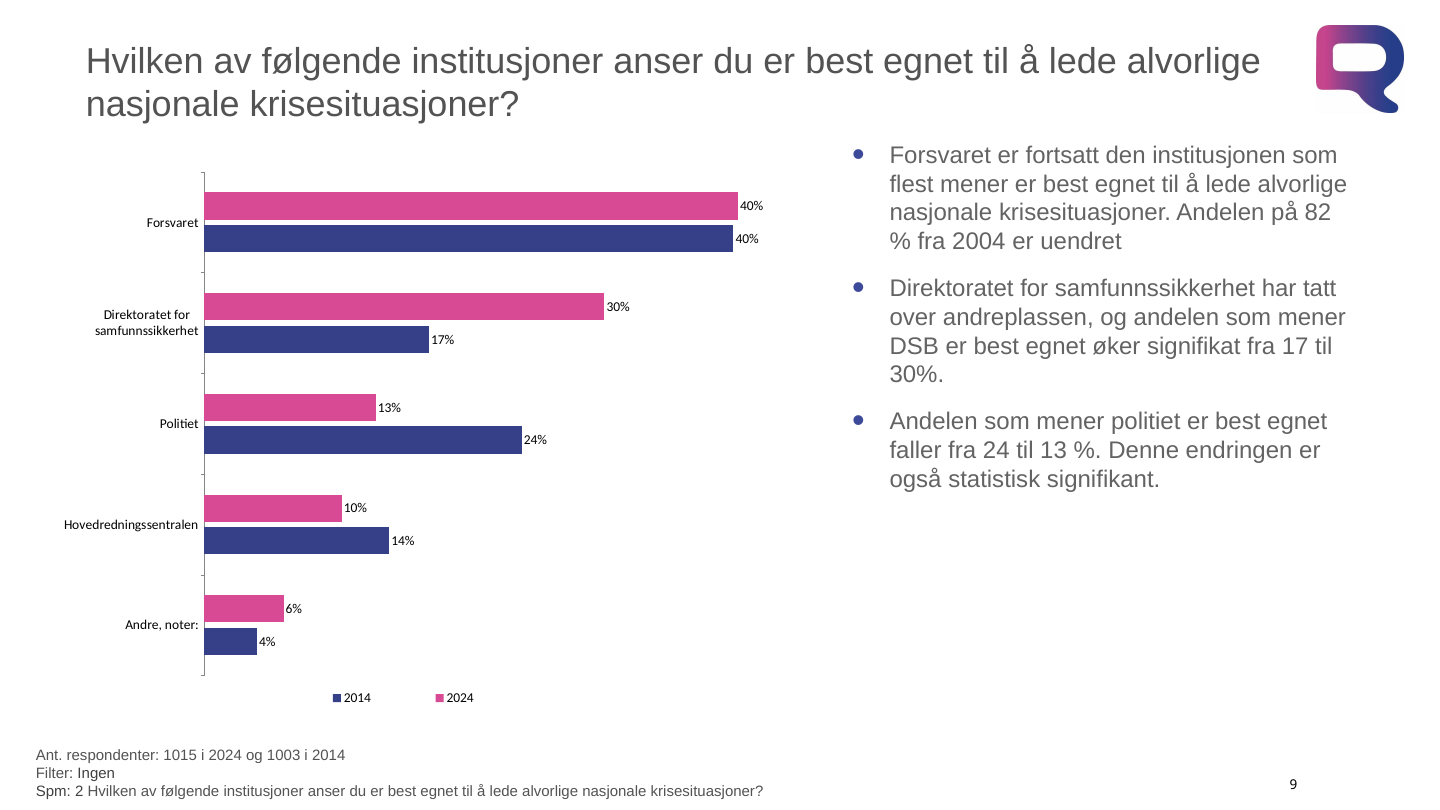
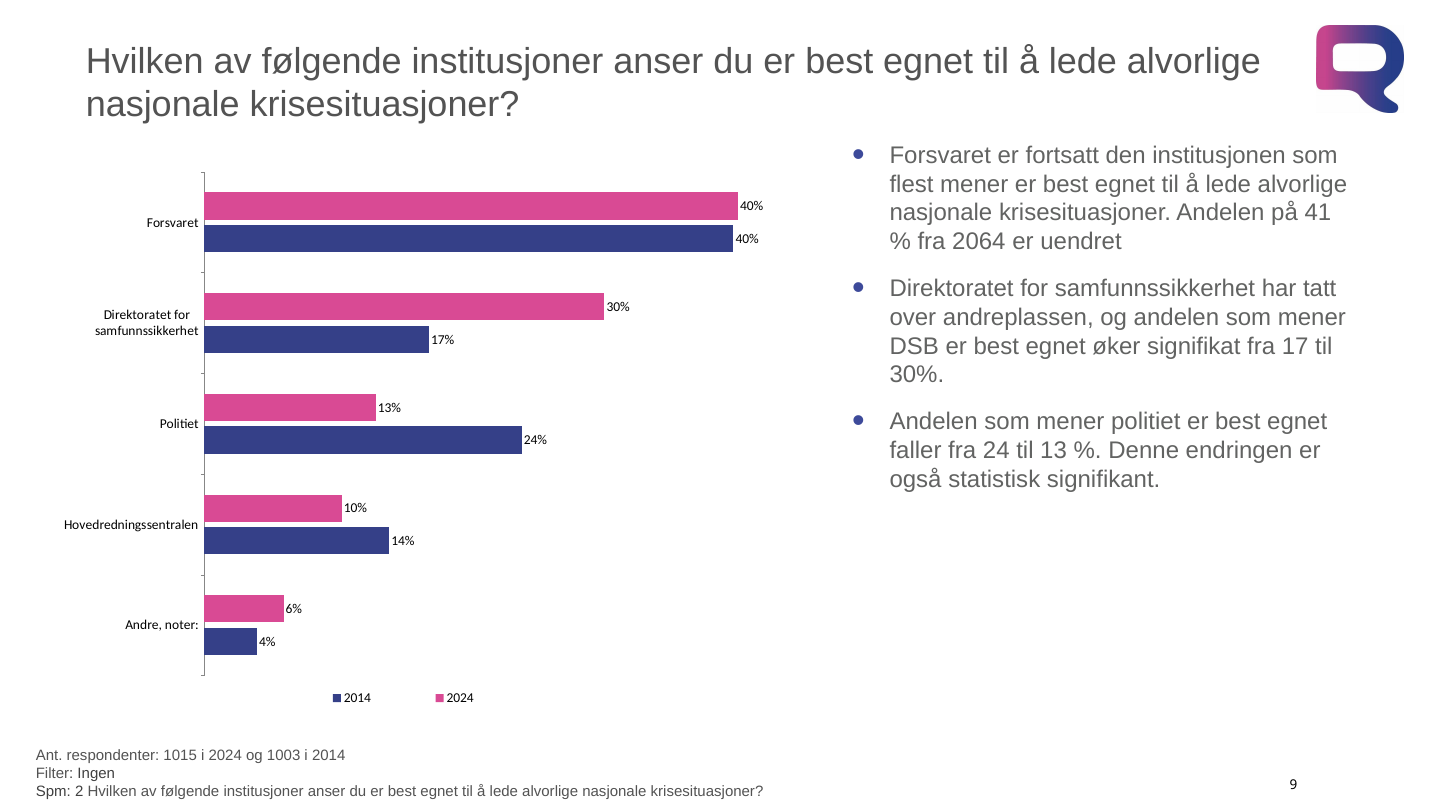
82: 82 -> 41 (1318, 213)
2004: 2004 -> 2064 (979, 242)
